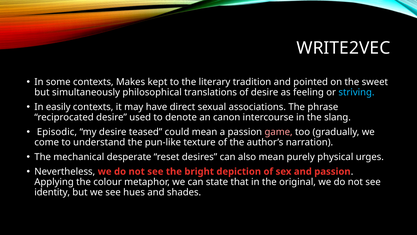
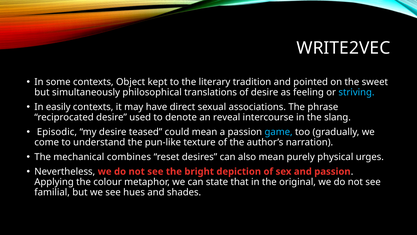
Makes: Makes -> Object (131, 82)
canon: canon -> reveal (227, 117)
game colour: pink -> light blue (279, 132)
desperate: desperate -> combines (129, 157)
identity: identity -> familial (52, 192)
